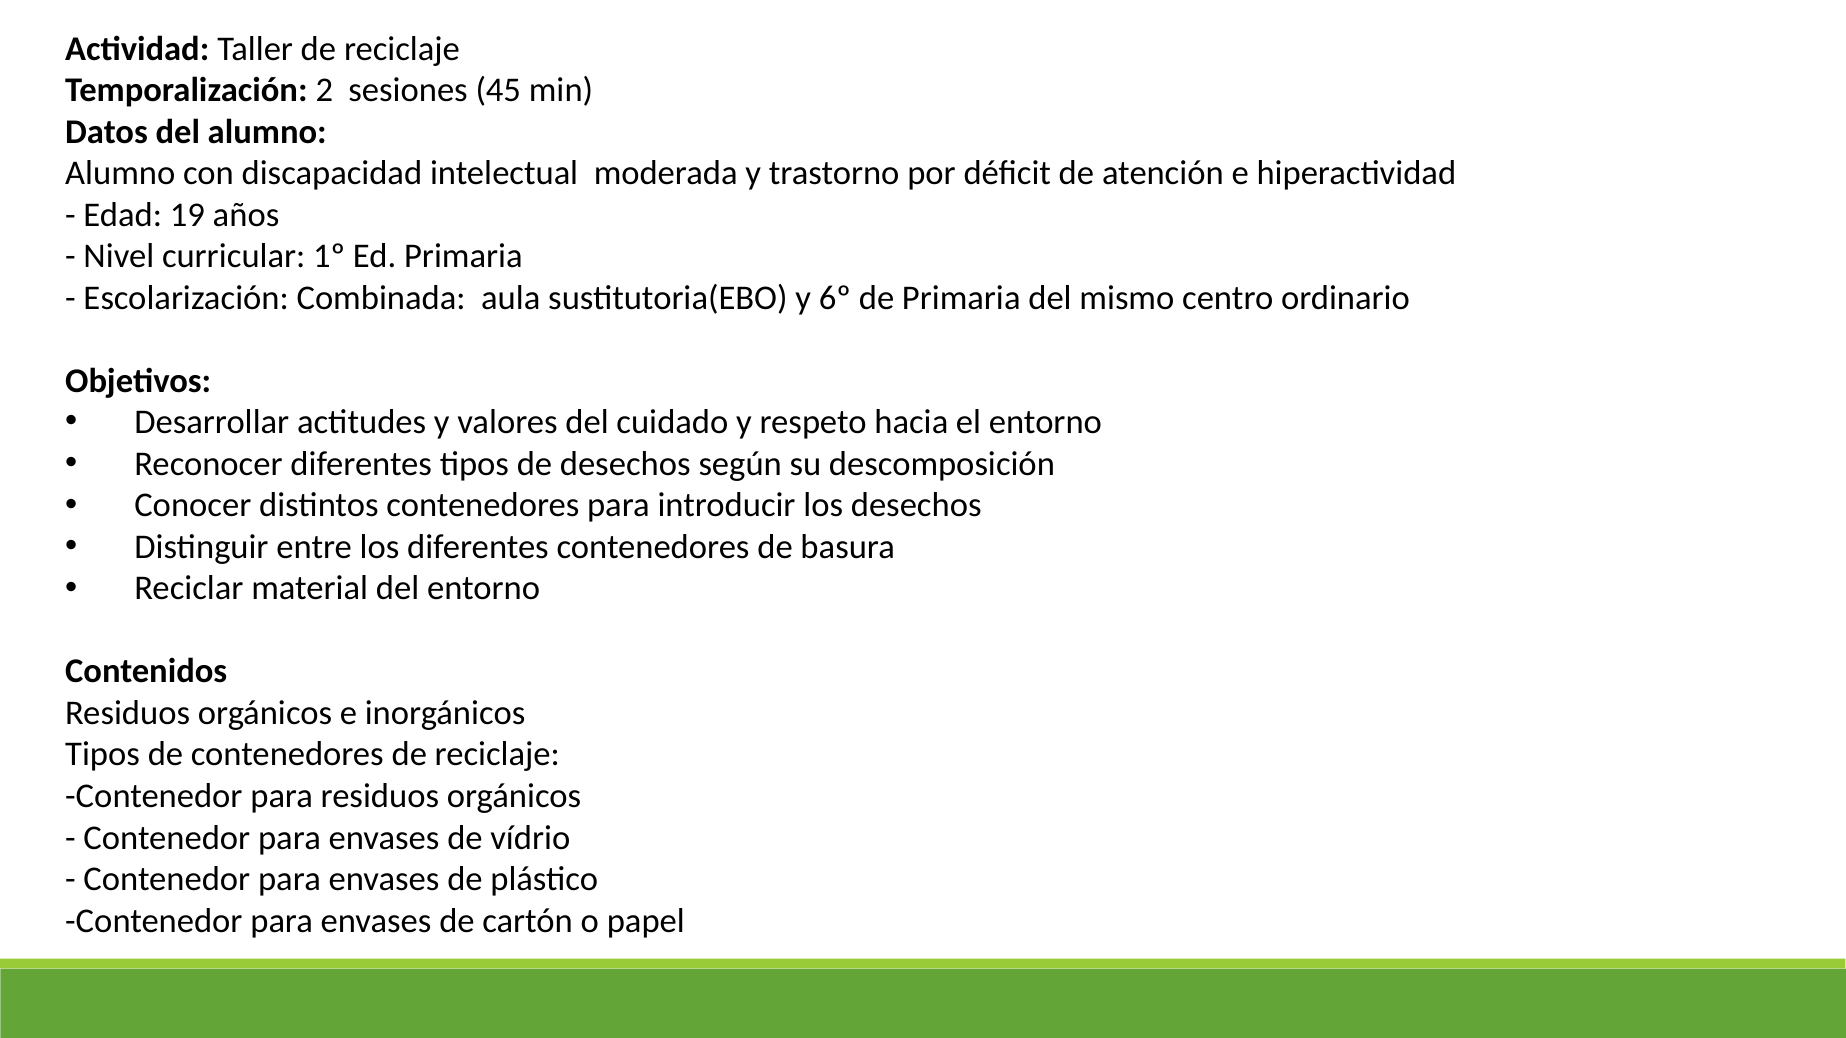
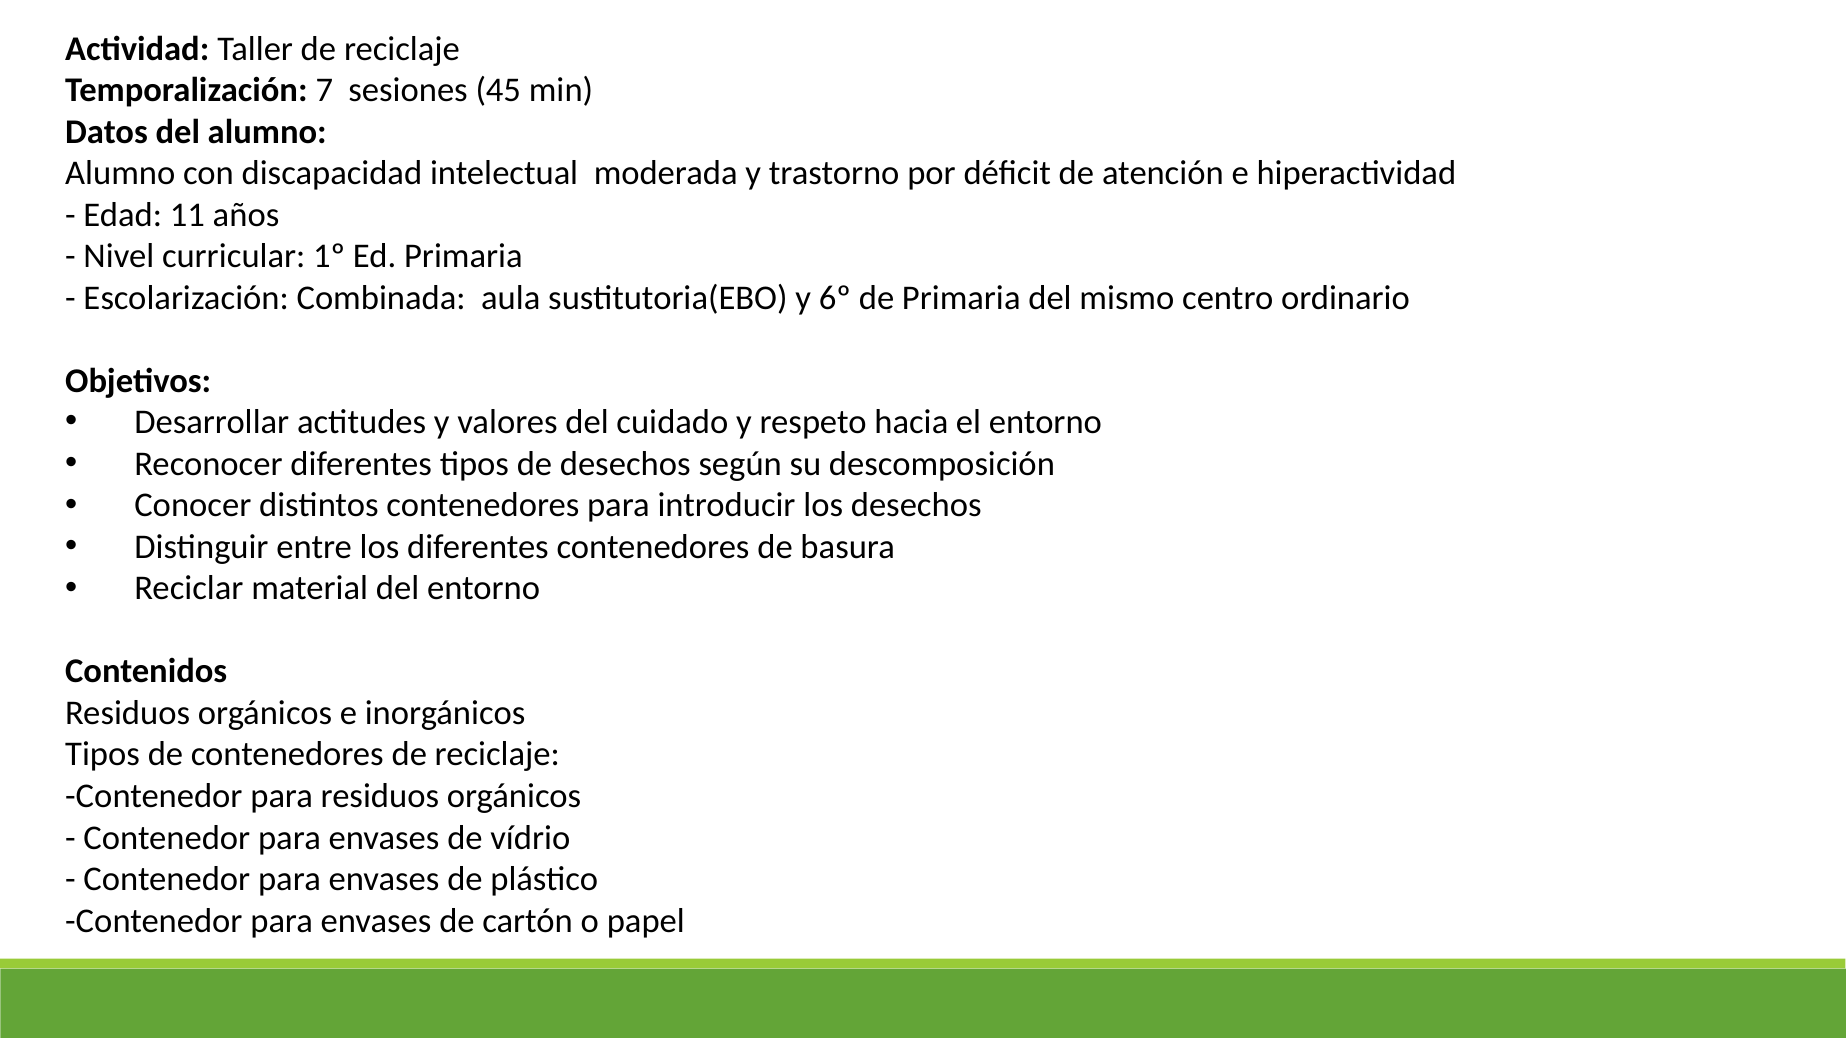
2: 2 -> 7 (324, 90)
19: 19 -> 11 (187, 215)
